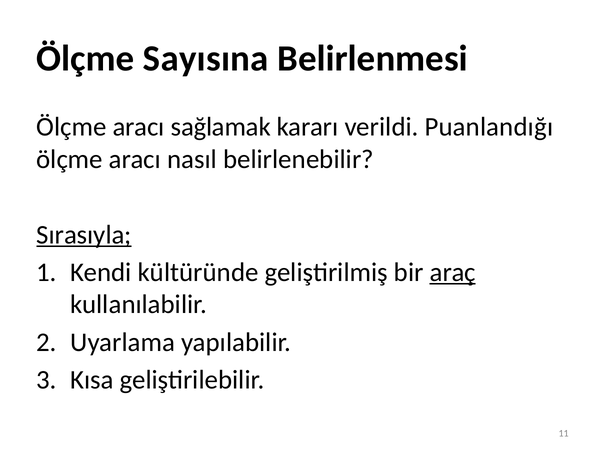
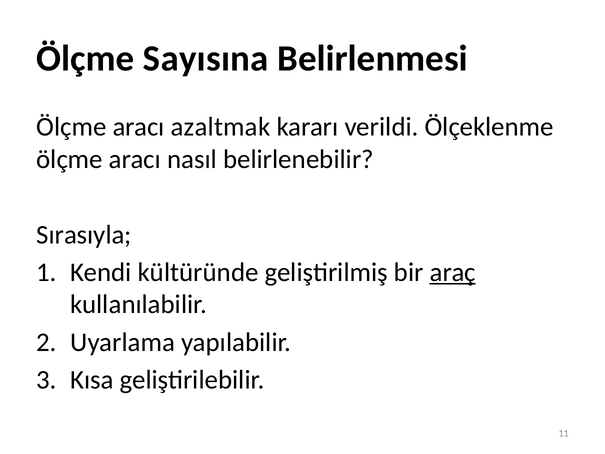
sağlamak: sağlamak -> azaltmak (221, 127)
Puanlandığı: Puanlandığı -> Ölçeklenme (489, 127)
Sırasıyla underline: present -> none (84, 235)
